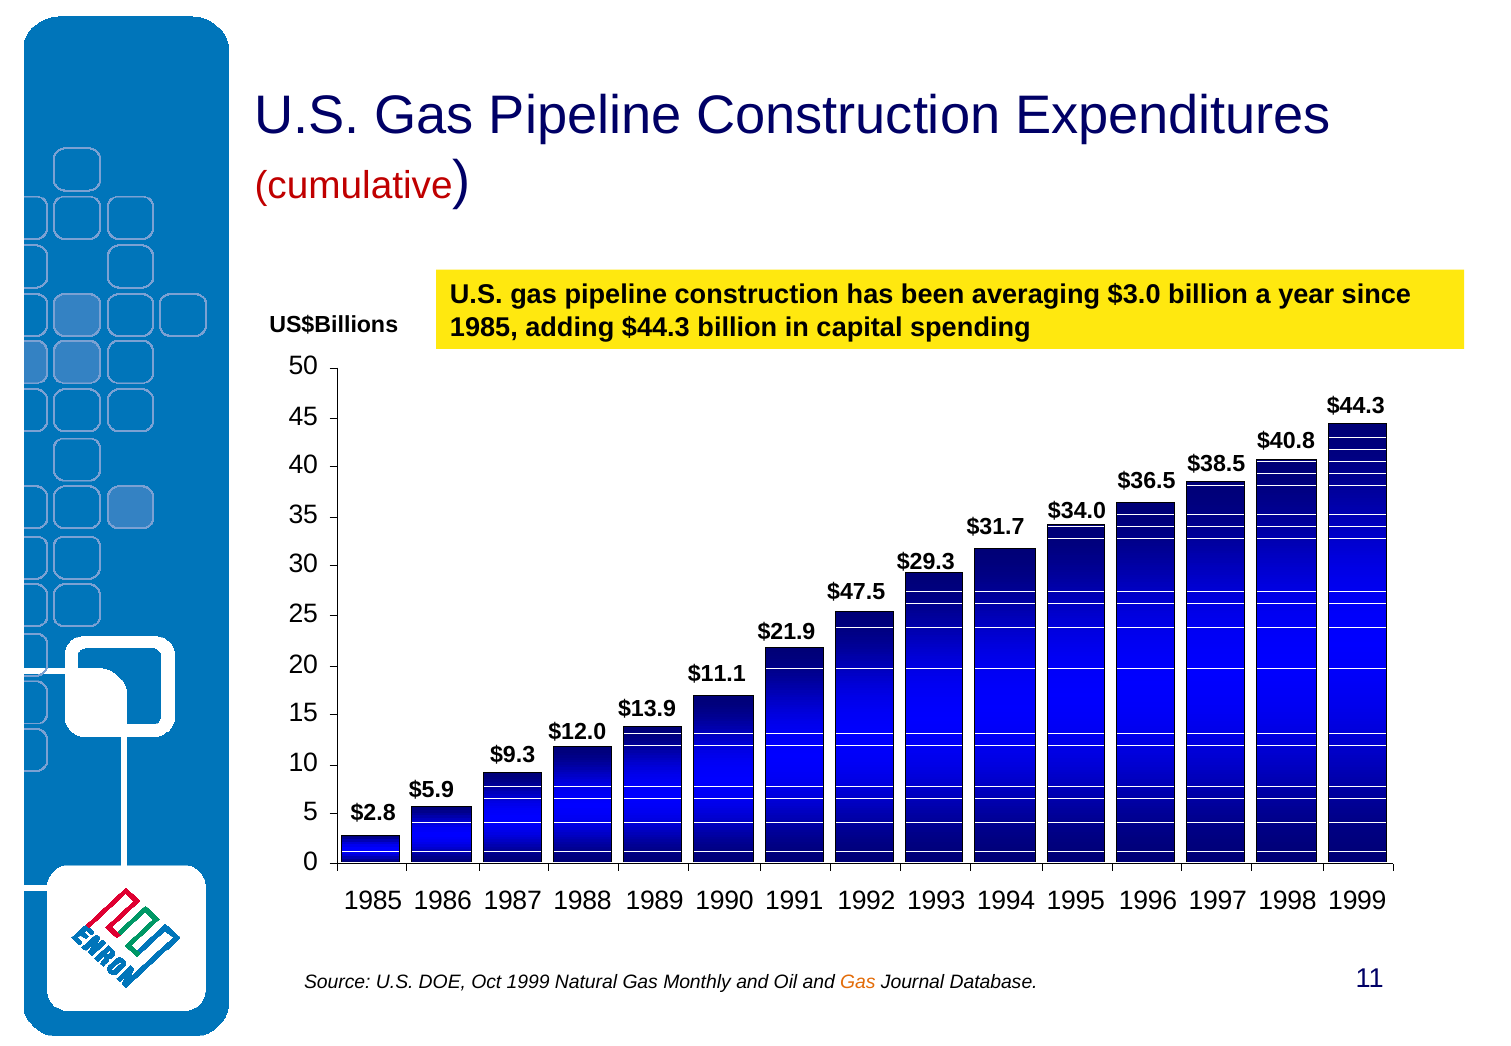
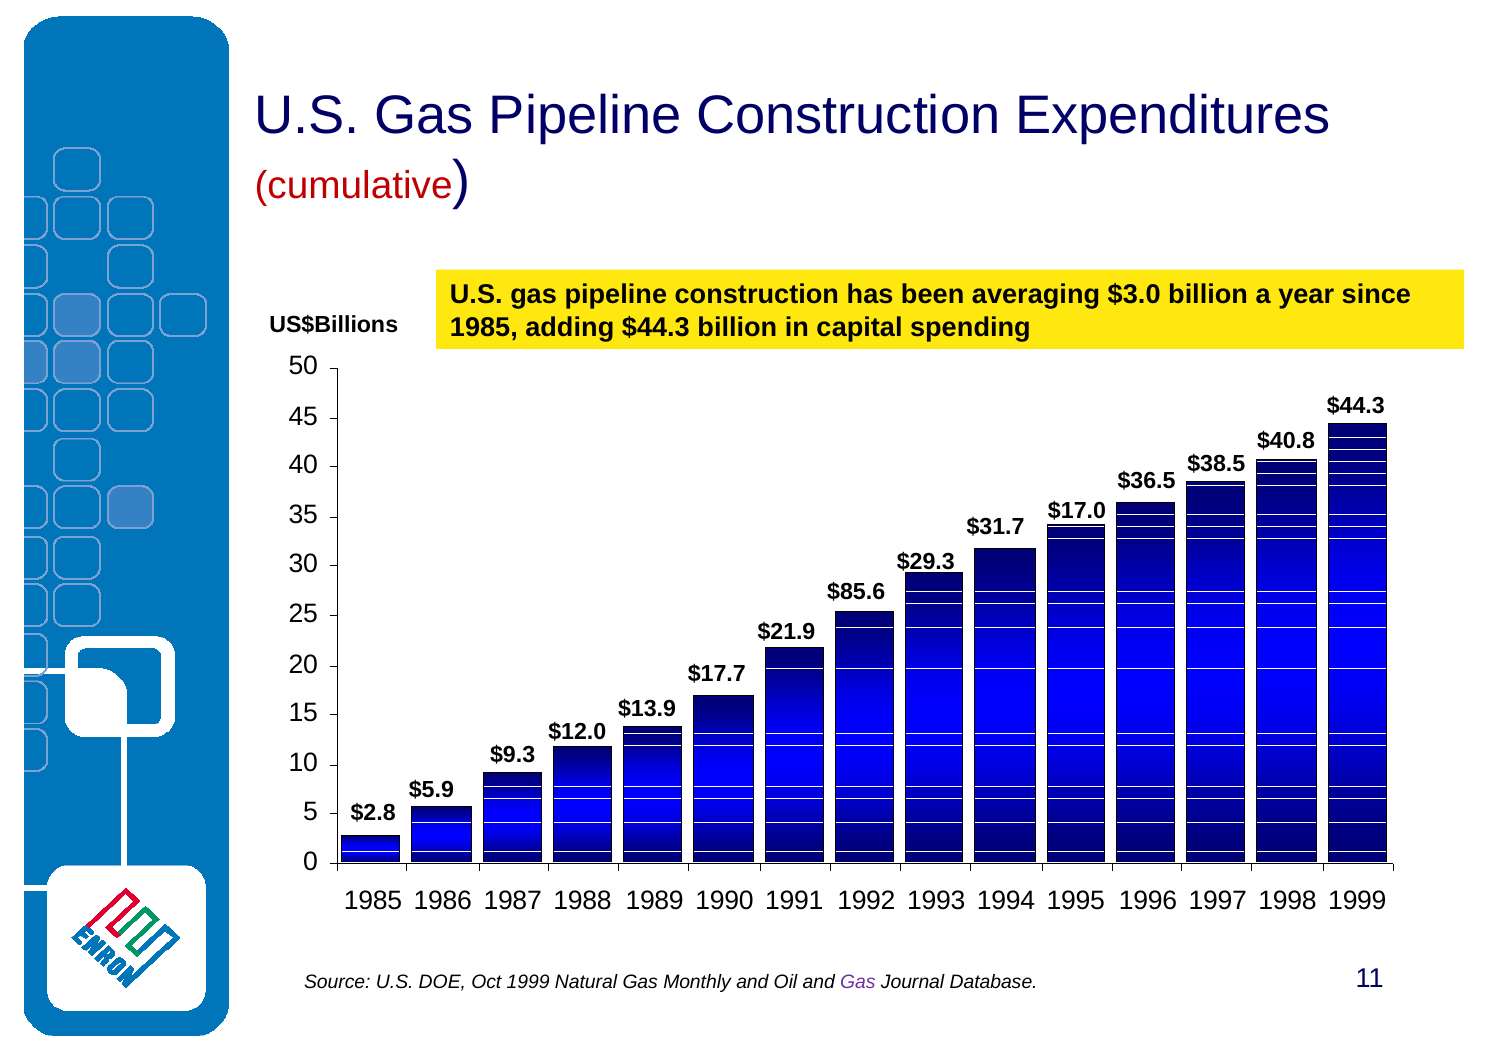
$34.0: $34.0 -> $17.0 (1077, 511)
$47.5: $47.5 -> $85.6 (856, 592)
$11.1: $11.1 -> $17.7 (717, 673)
Gas colour: orange -> purple (858, 982)
